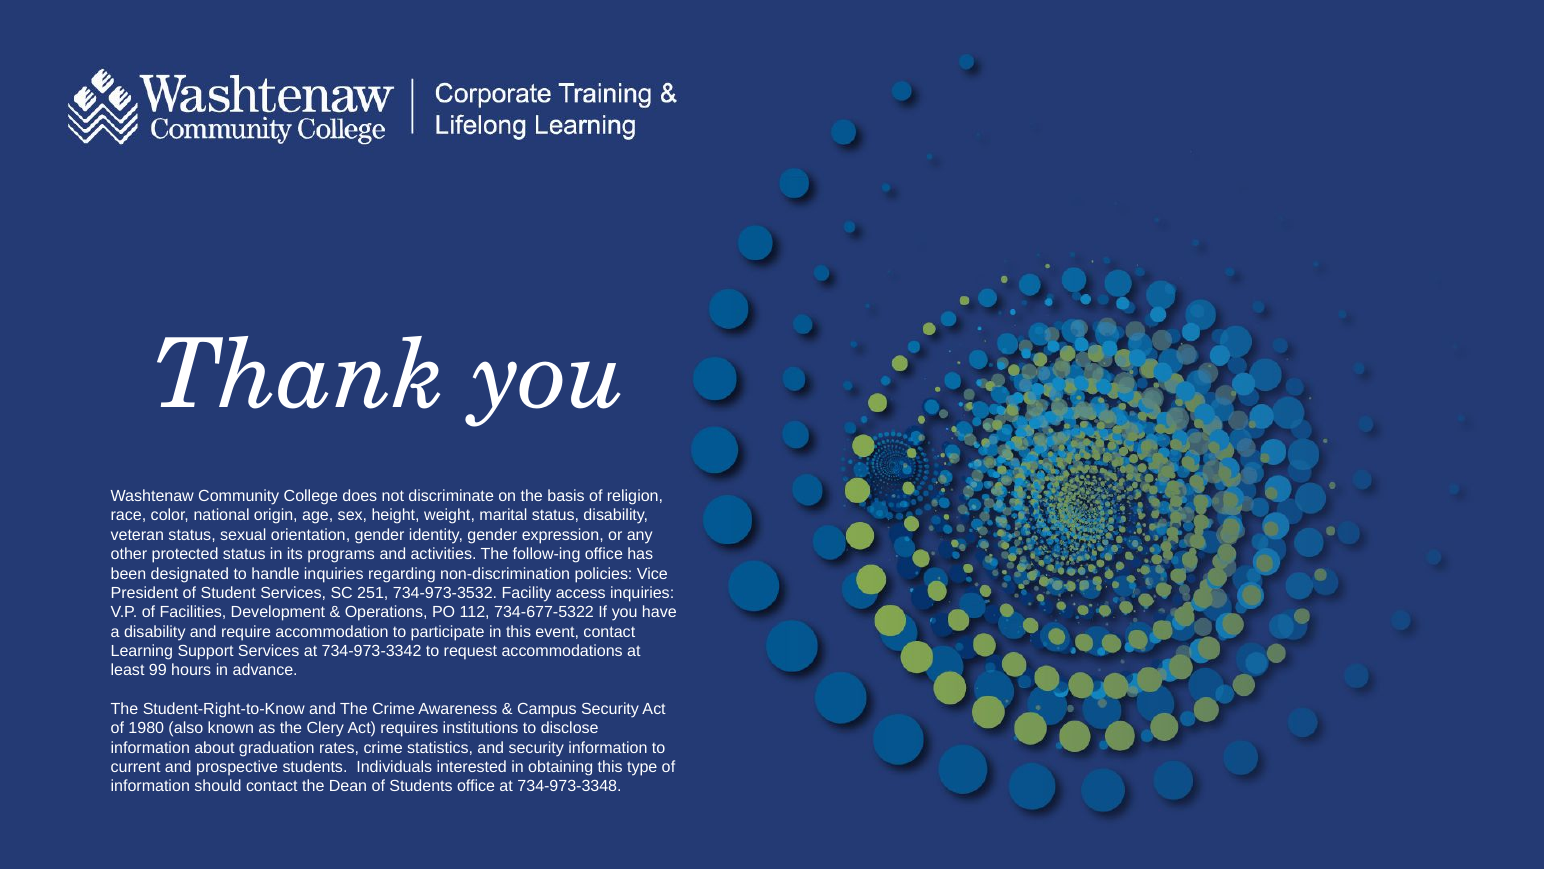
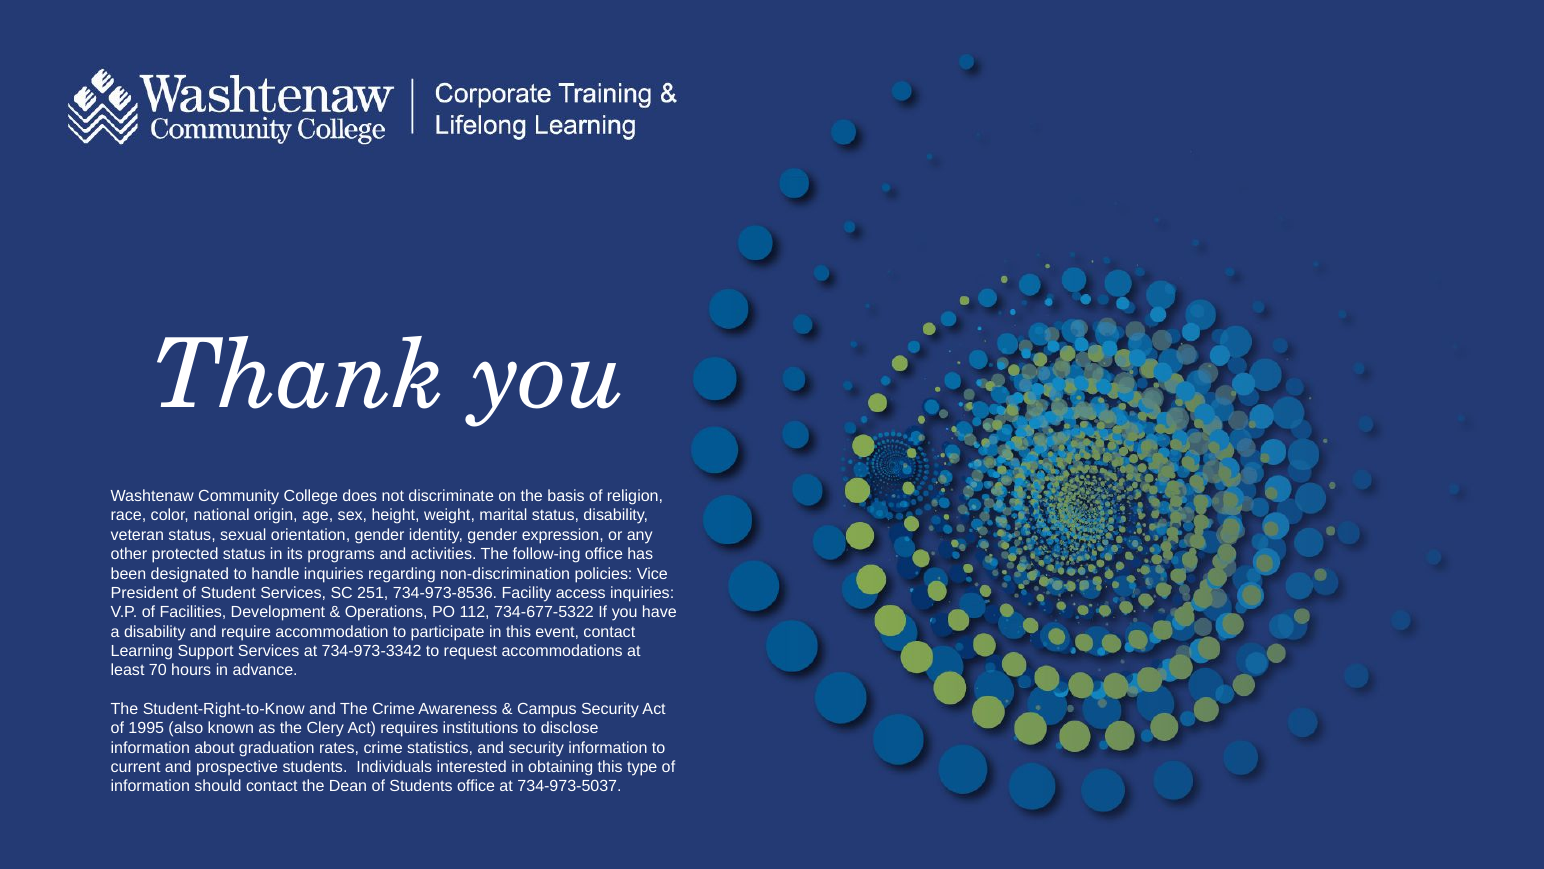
734-973-3532: 734-973-3532 -> 734-973-8536 (445, 593)
99: 99 -> 70 (158, 670)
1980: 1980 -> 1995 (146, 728)
734-973-3348: 734-973-3348 -> 734-973-5037 (570, 786)
